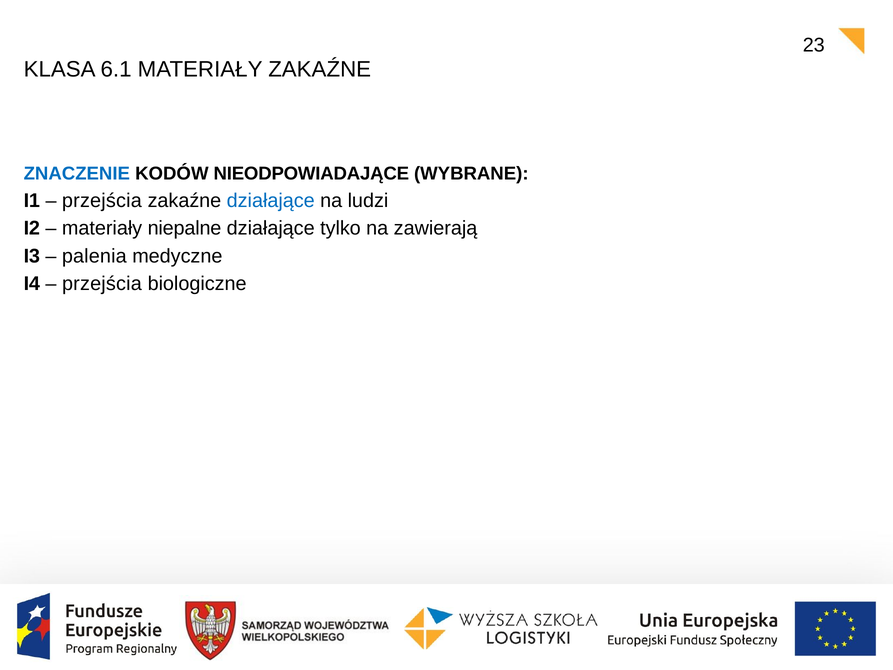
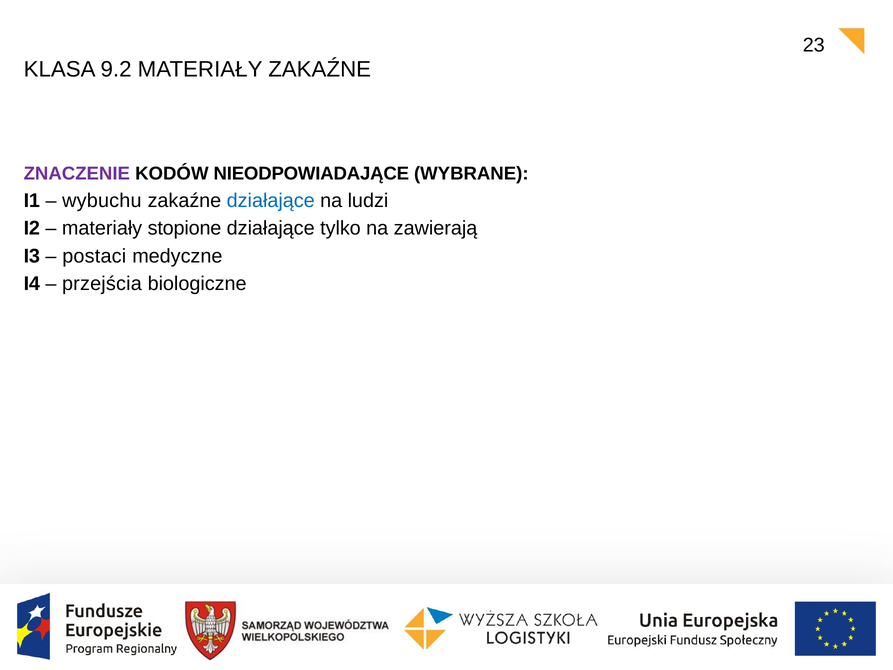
6.1: 6.1 -> 9.2 (116, 69)
ZNACZENIE colour: blue -> purple (77, 173)
przejścia: przejścia -> wybuchu (102, 200)
niepalne: niepalne -> stopione (185, 228)
palenia: palenia -> postaci (94, 256)
